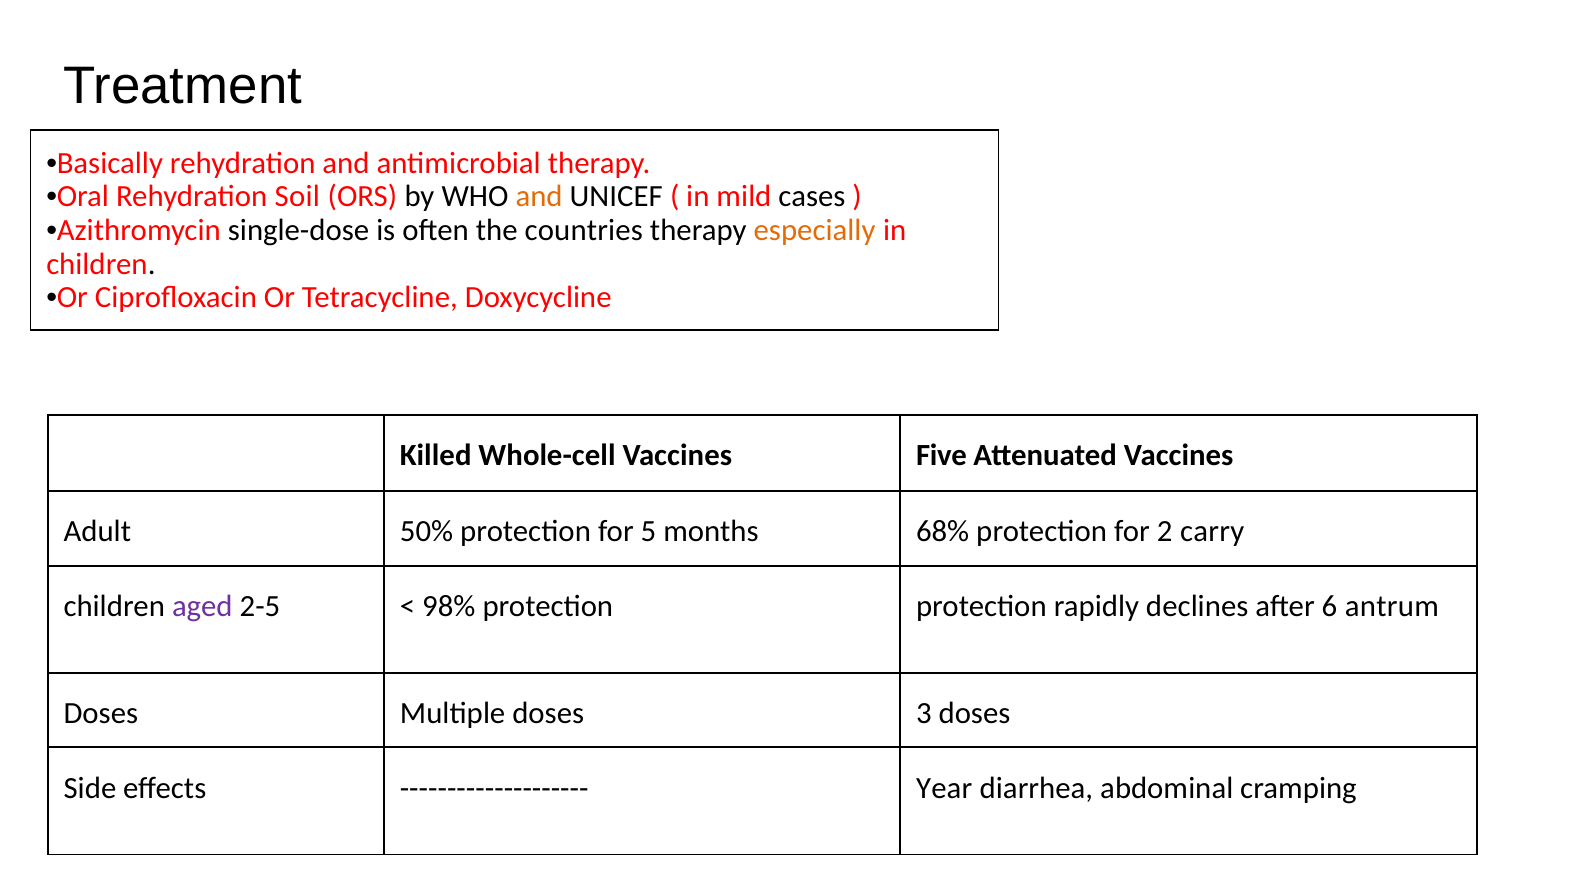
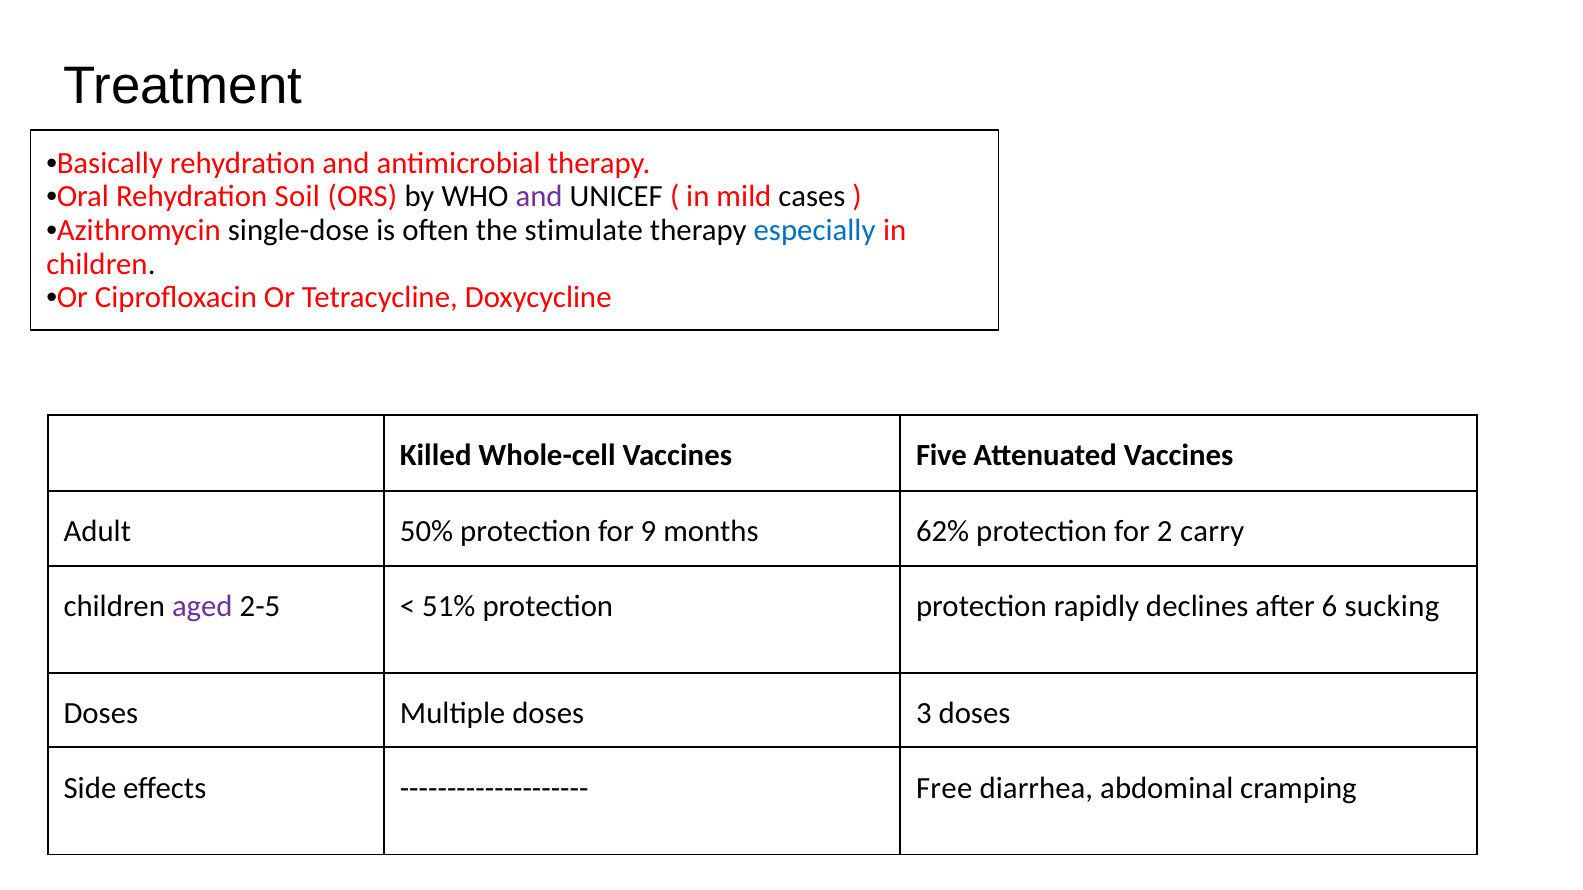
and colour: orange -> purple (539, 197)
countries: countries -> stimulate (584, 230)
especially colour: orange -> blue (815, 230)
5: 5 -> 9 (648, 532)
68%: 68% -> 62% (943, 532)
98%: 98% -> 51% (449, 607)
antrum: antrum -> sucking (1392, 607)
Year: Year -> Free (944, 788)
